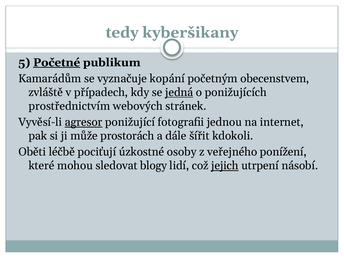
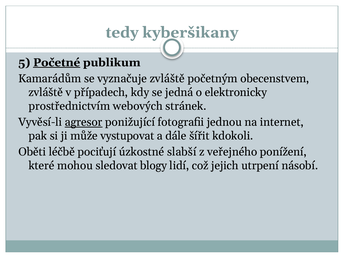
vyznačuje kopání: kopání -> zvláště (167, 79)
jedná underline: present -> none (179, 92)
ponižujících: ponižujících -> elektronicky (236, 92)
prostorách: prostorách -> vystupovat (127, 136)
osoby: osoby -> slabší (182, 152)
jejich underline: present -> none (225, 166)
